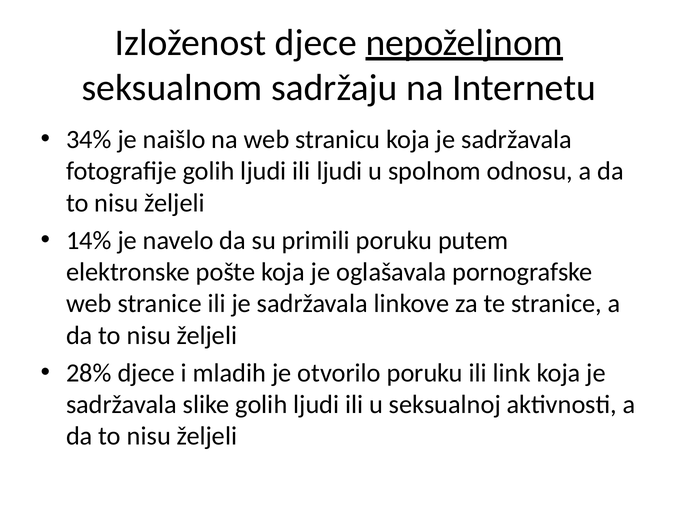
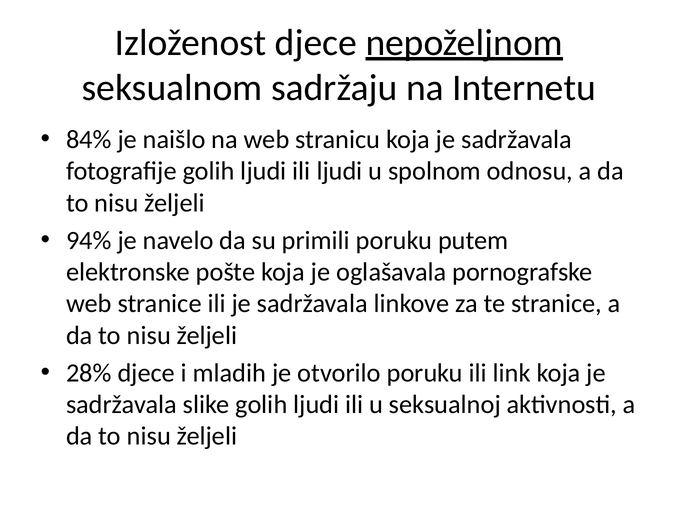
34%: 34% -> 84% (89, 140)
14%: 14% -> 94% (89, 241)
